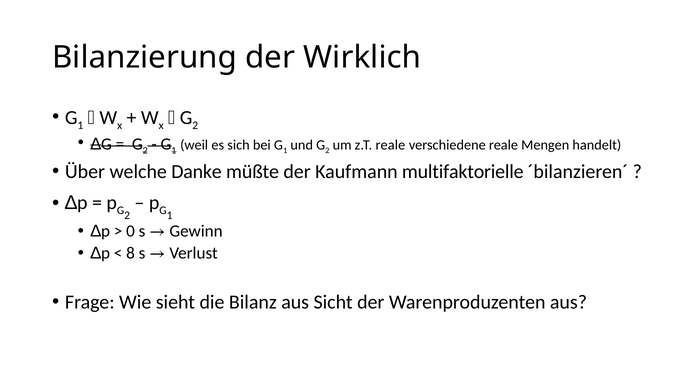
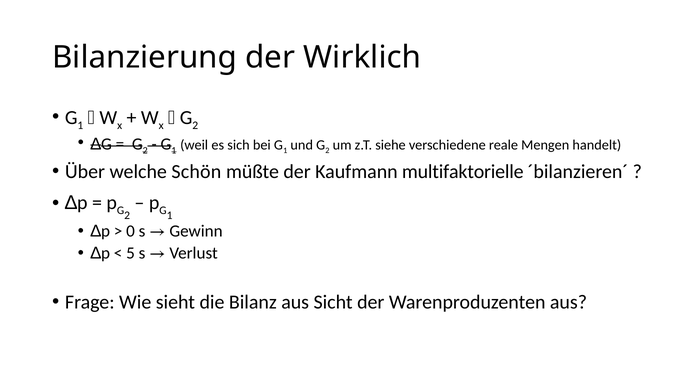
z.T reale: reale -> siehe (391, 145)
Danke: Danke -> Schön (196, 172)
8: 8 -> 5 (131, 254)
